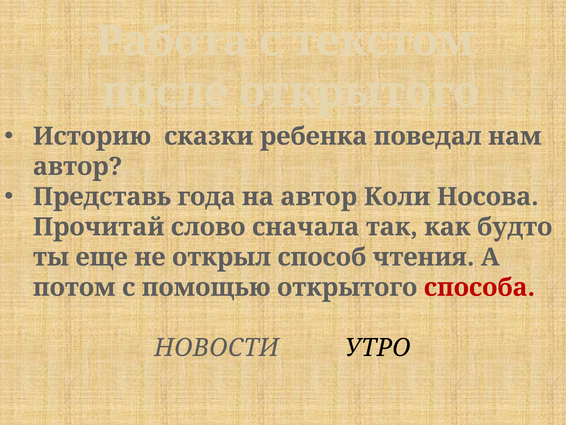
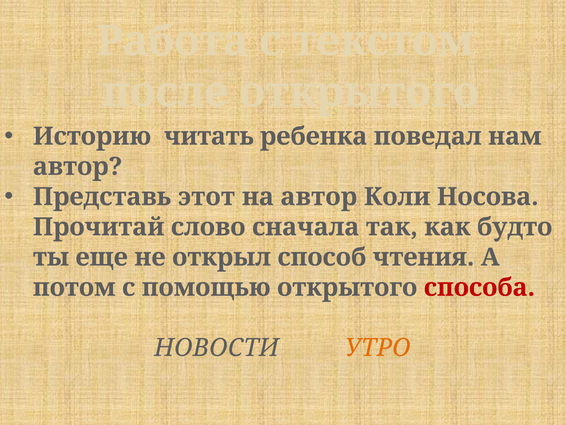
сказки: сказки -> читать (209, 136)
года: года -> этот (206, 197)
УТРО colour: black -> orange (378, 348)
